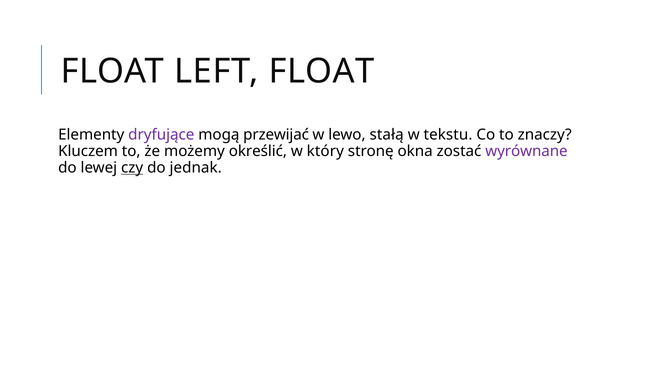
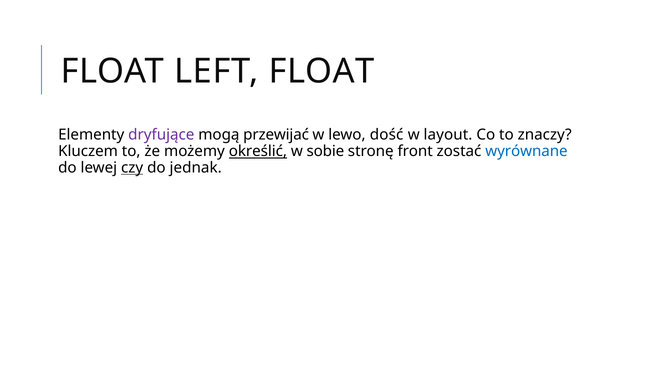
stałą: stałą -> dość (387, 135)
tekstu: tekstu -> layout (448, 135)
określić underline: none -> present (258, 151)
który: który -> sobie (325, 151)
okna: okna -> front (415, 151)
wyrównane colour: purple -> blue (526, 151)
